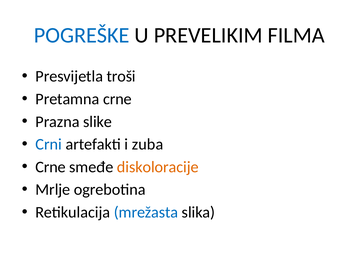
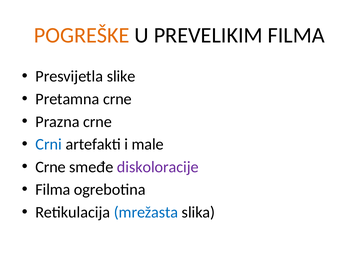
POGREŠKE colour: blue -> orange (82, 35)
troši: troši -> slike (121, 76)
Prazna slike: slike -> crne (98, 122)
zuba: zuba -> male (148, 144)
diskoloracije colour: orange -> purple (158, 167)
Mrlje: Mrlje -> Filma (53, 190)
